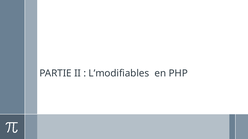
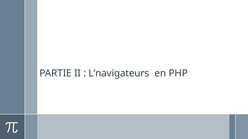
L’modifiables: L’modifiables -> L’navigateurs (119, 74)
